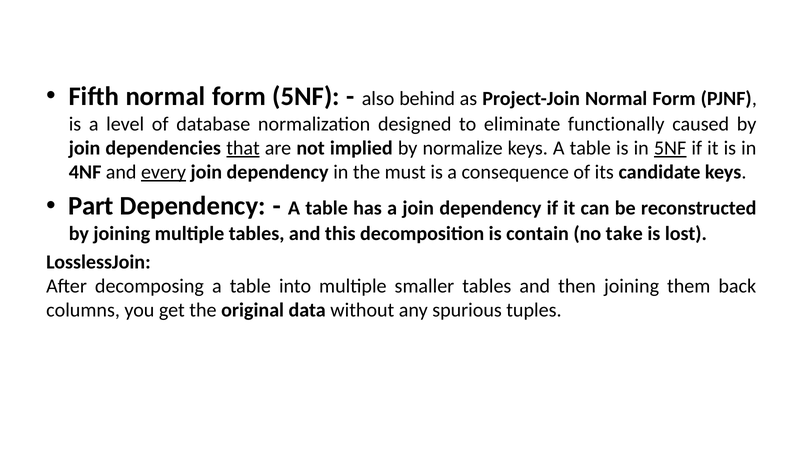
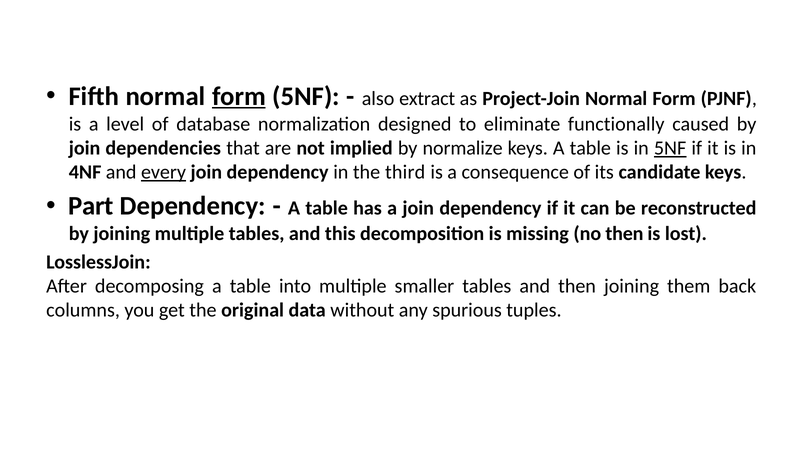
form underline: none -> present (239, 96)
behind: behind -> extract (427, 98)
that underline: present -> none (243, 148)
must: must -> third (405, 172)
contain: contain -> missing (538, 234)
no take: take -> then (624, 234)
